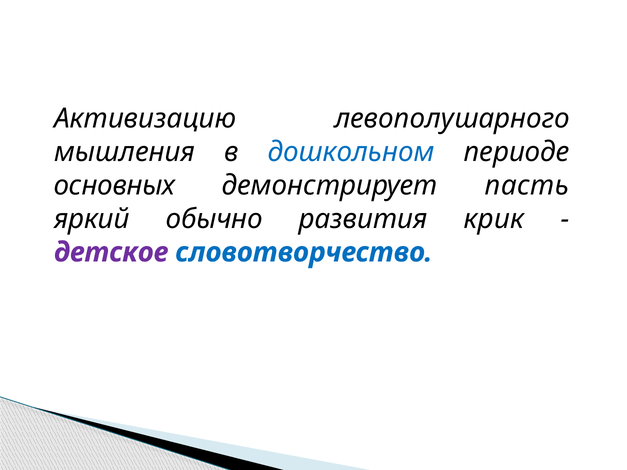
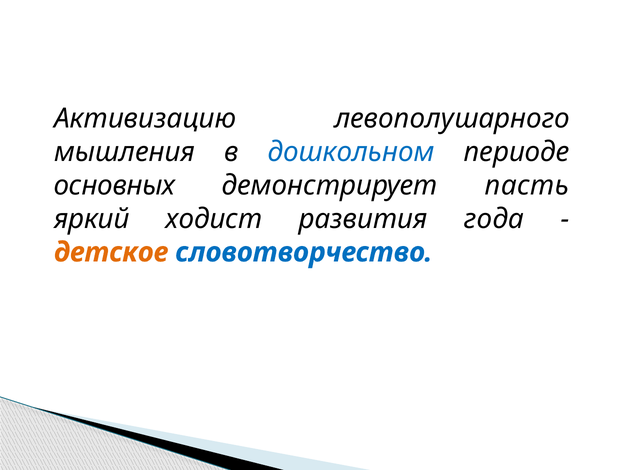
обычно: обычно -> ходист (214, 219)
крик: крик -> года (494, 219)
детское colour: purple -> orange (111, 252)
